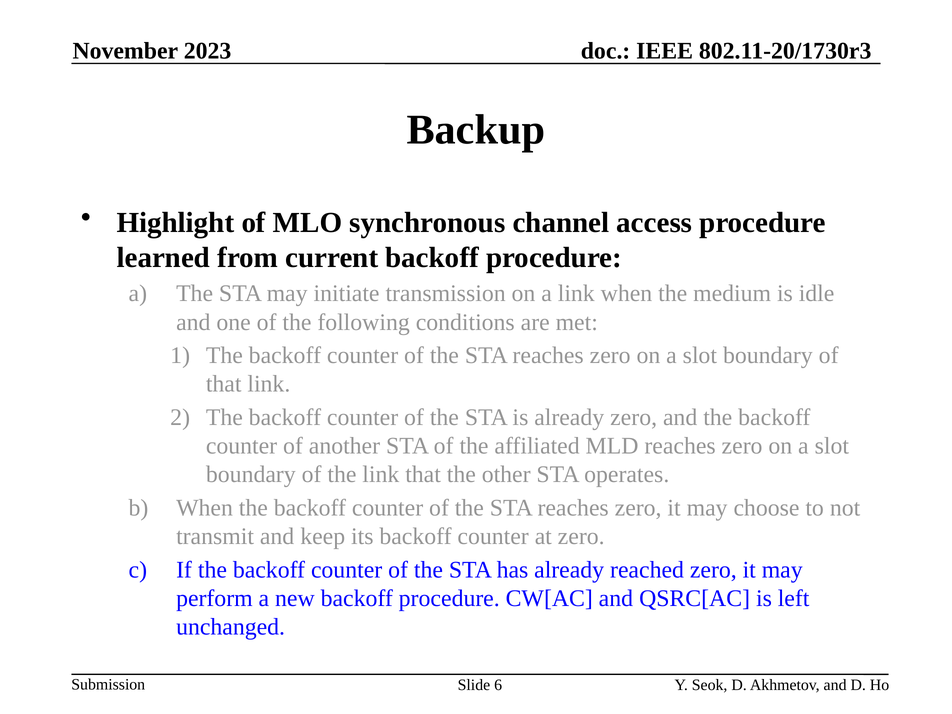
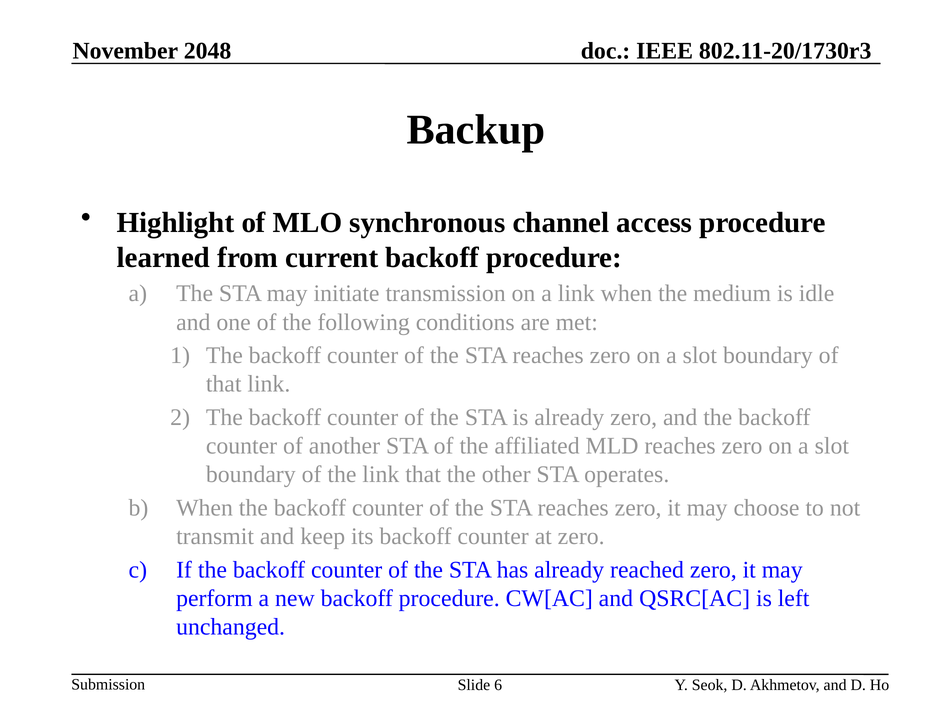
2023: 2023 -> 2048 (208, 51)
